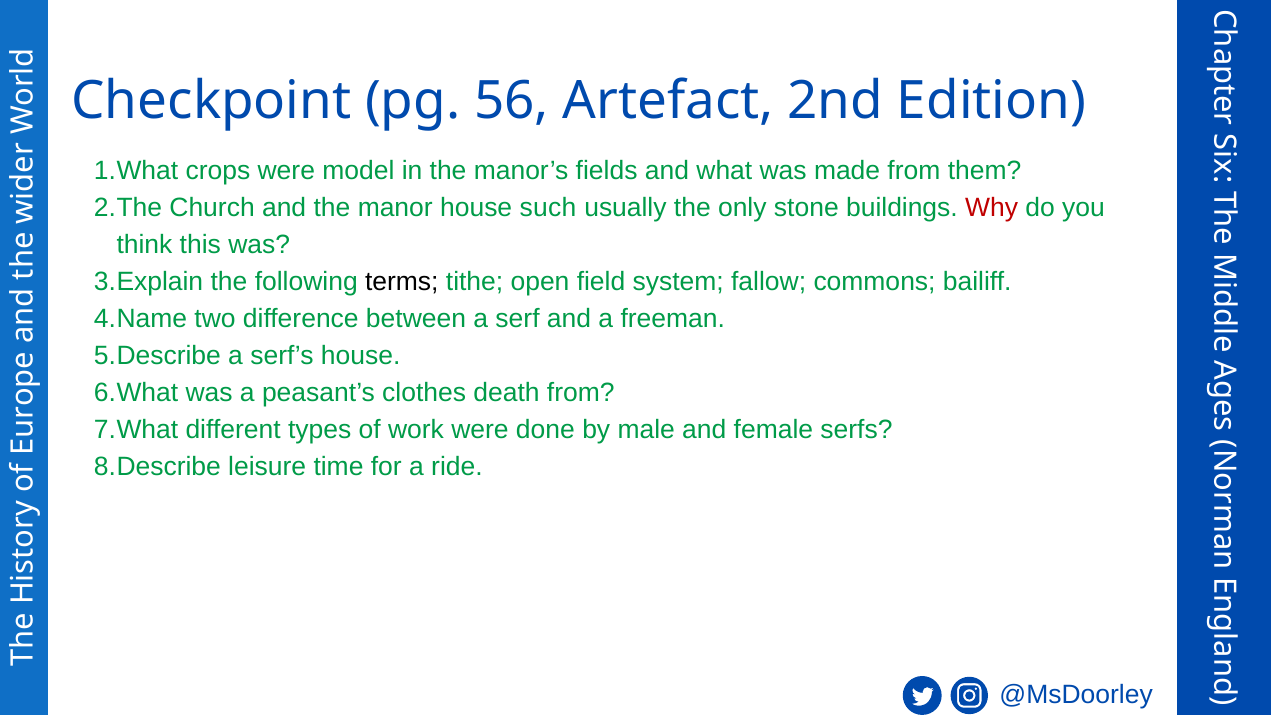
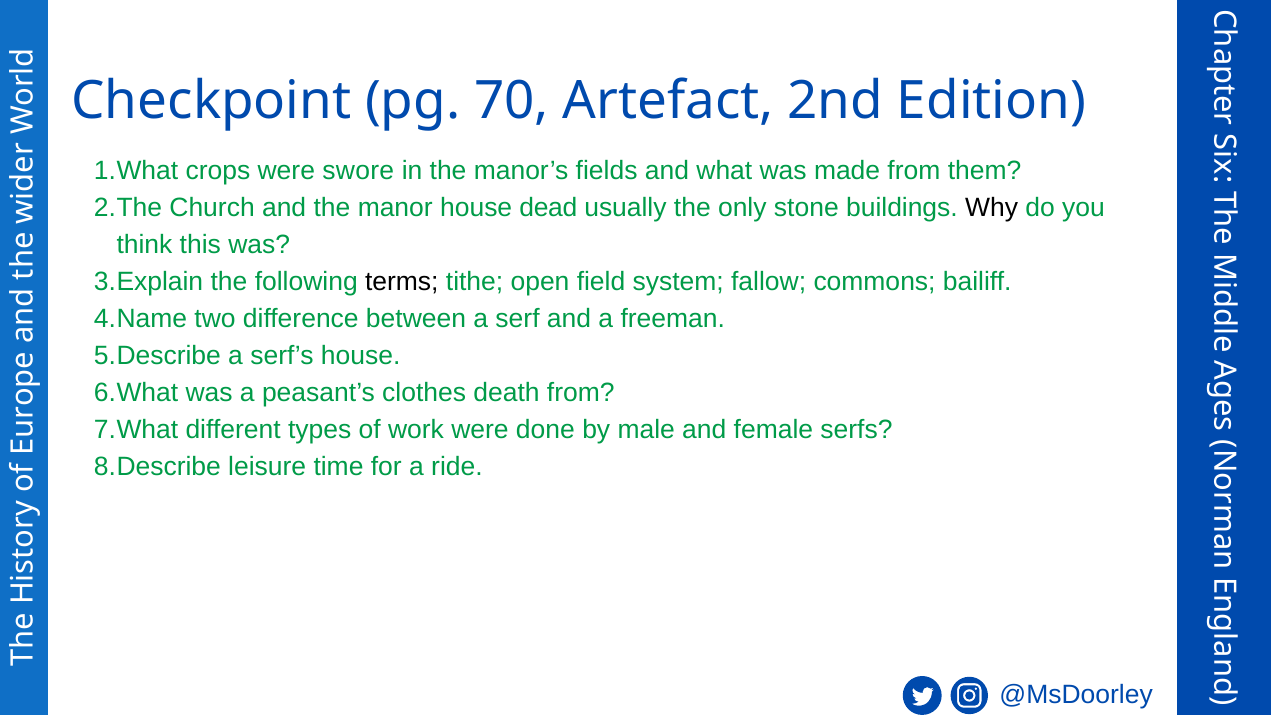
56: 56 -> 70 (511, 101)
model: model -> swore (358, 170)
such: such -> dead (548, 207)
Why colour: red -> black (992, 207)
